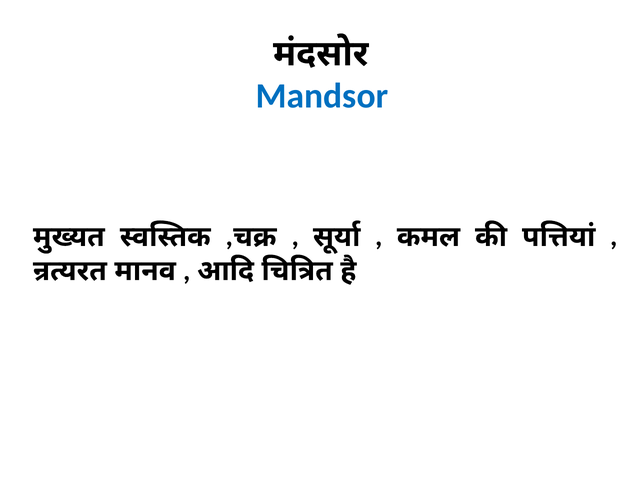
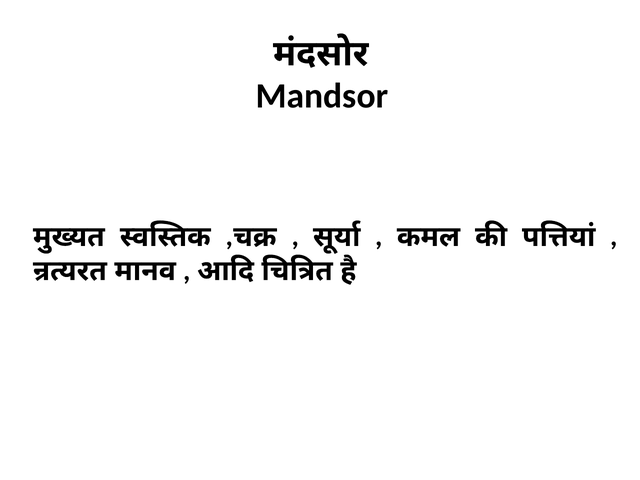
Mandsor colour: blue -> black (322, 96)
